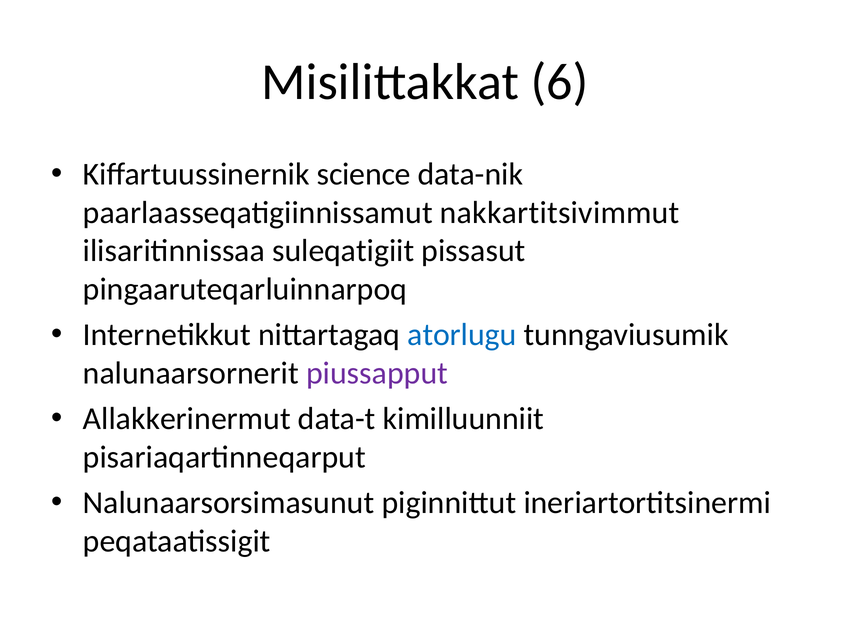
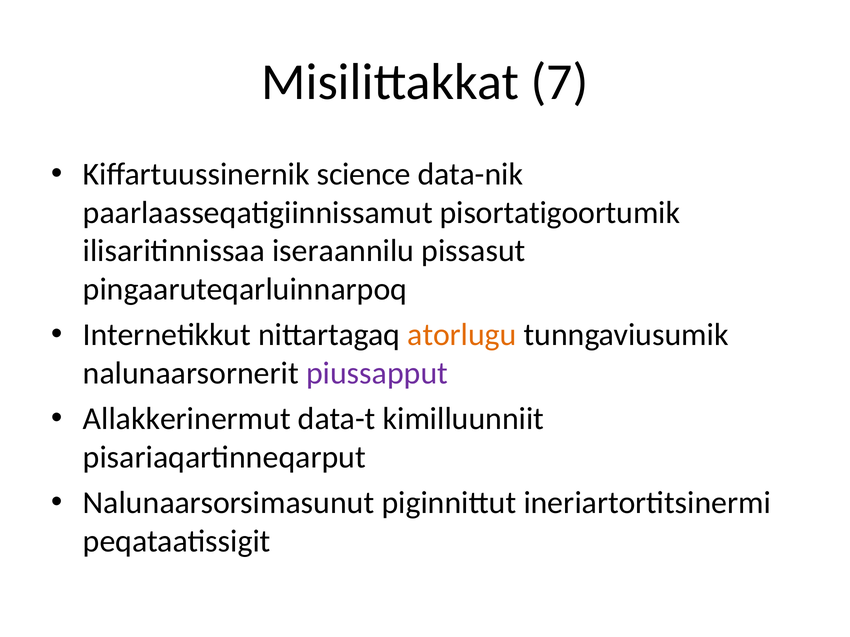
6: 6 -> 7 (560, 82)
nakkartitsivimmut: nakkartitsivimmut -> pisortatigoortumik (560, 213)
suleqatigiit: suleqatigiit -> iseraannilu (343, 251)
atorlugu colour: blue -> orange (462, 335)
